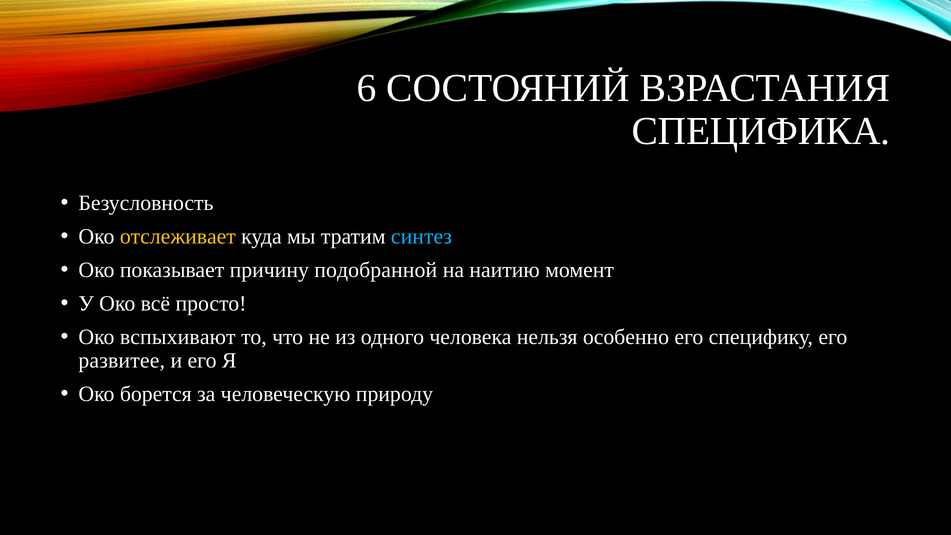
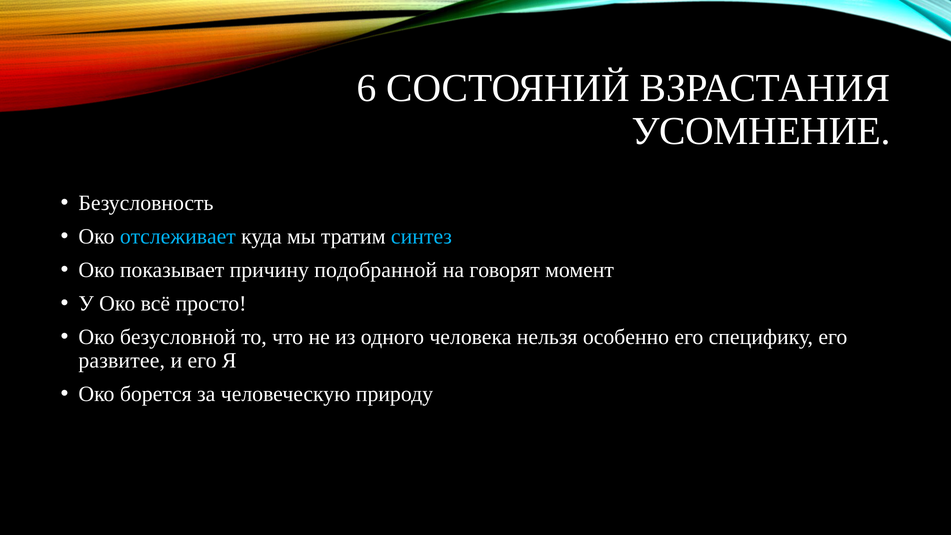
СПЕЦИФИКА: СПЕЦИФИКА -> УСОМНЕНИЕ (761, 131)
отслеживает colour: yellow -> light blue (178, 236)
наитию: наитию -> говорят (505, 270)
вспыхивают: вспыхивают -> безусловной (178, 337)
